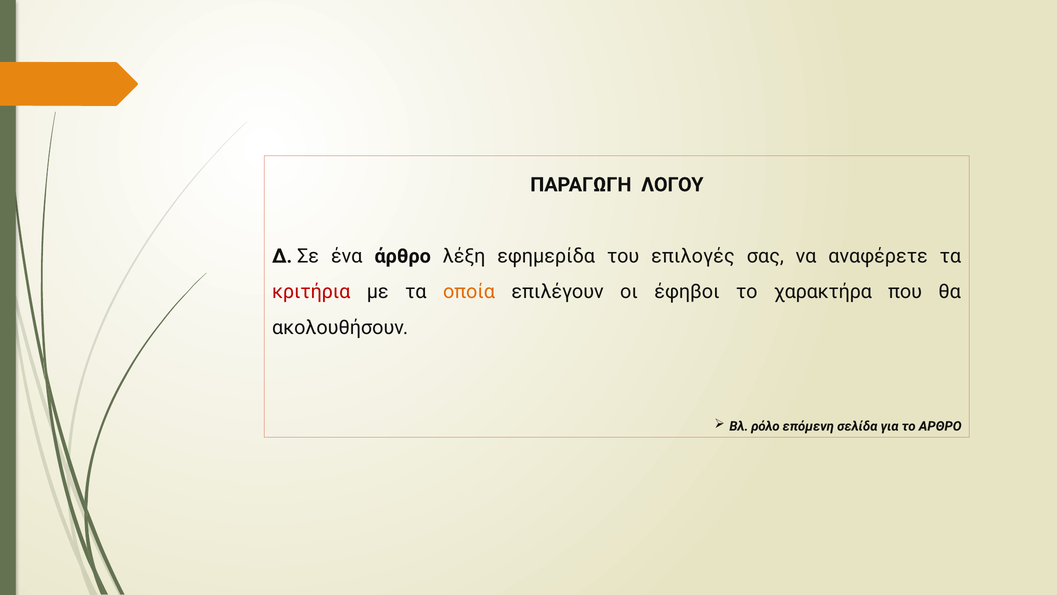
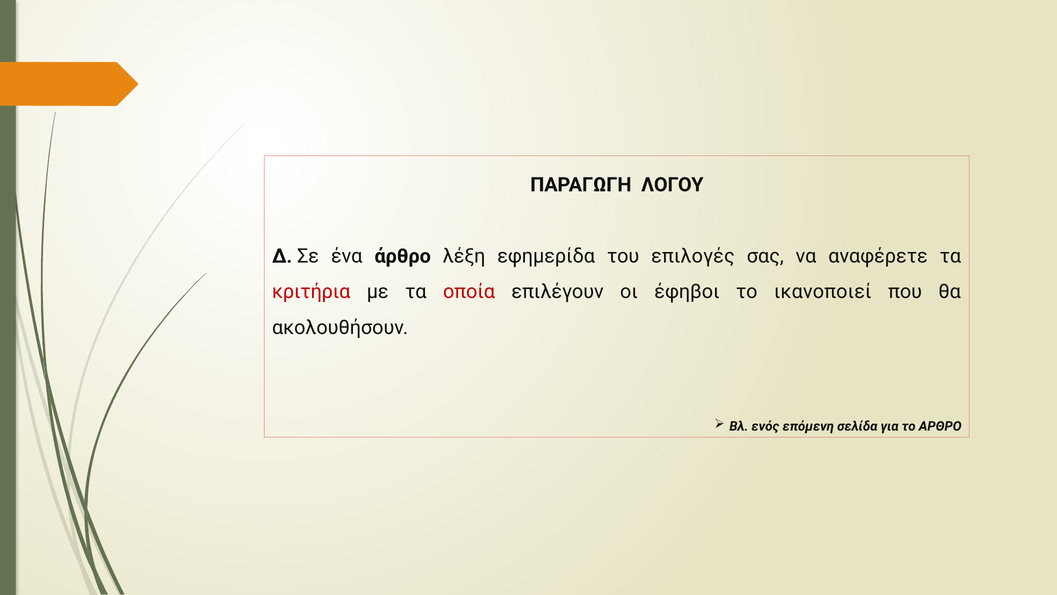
οποία colour: orange -> red (469, 292)
χαρακτήρα: χαρακτήρα -> ικανοποιεί (823, 292)
ρόλο: ρόλο -> ενός (765, 426)
